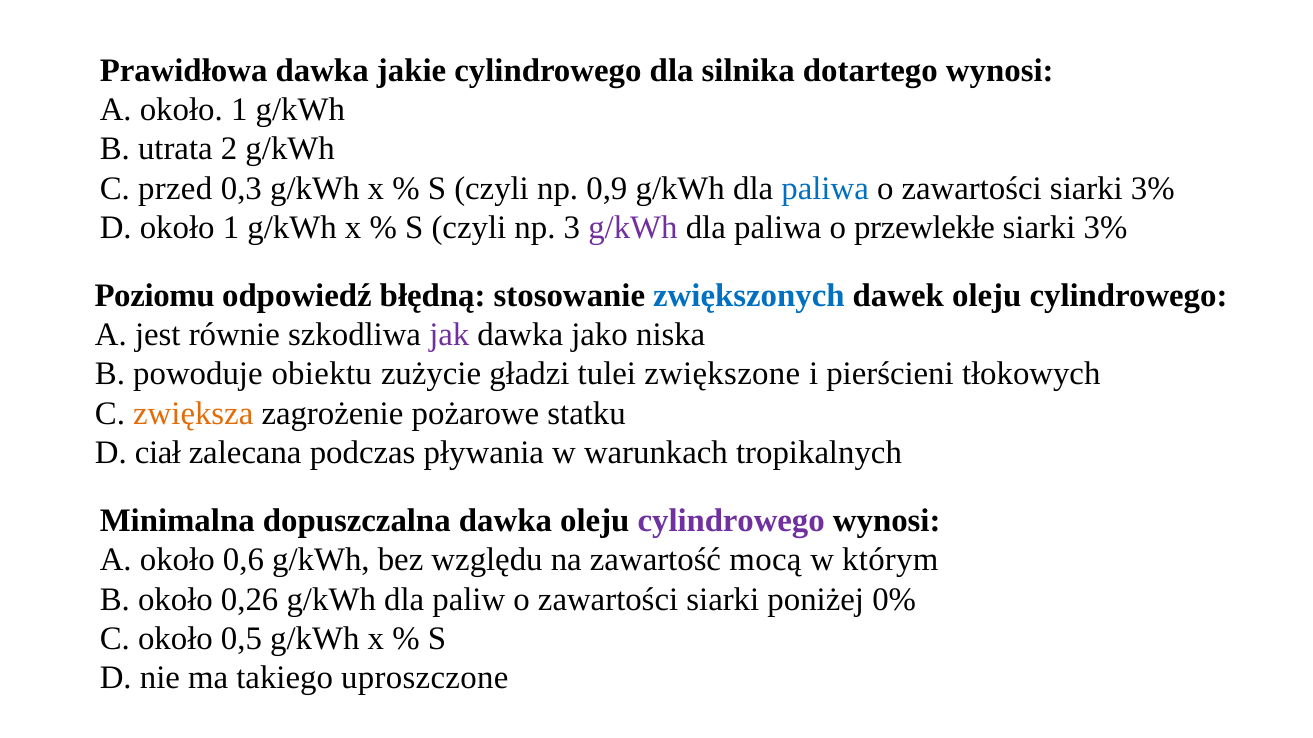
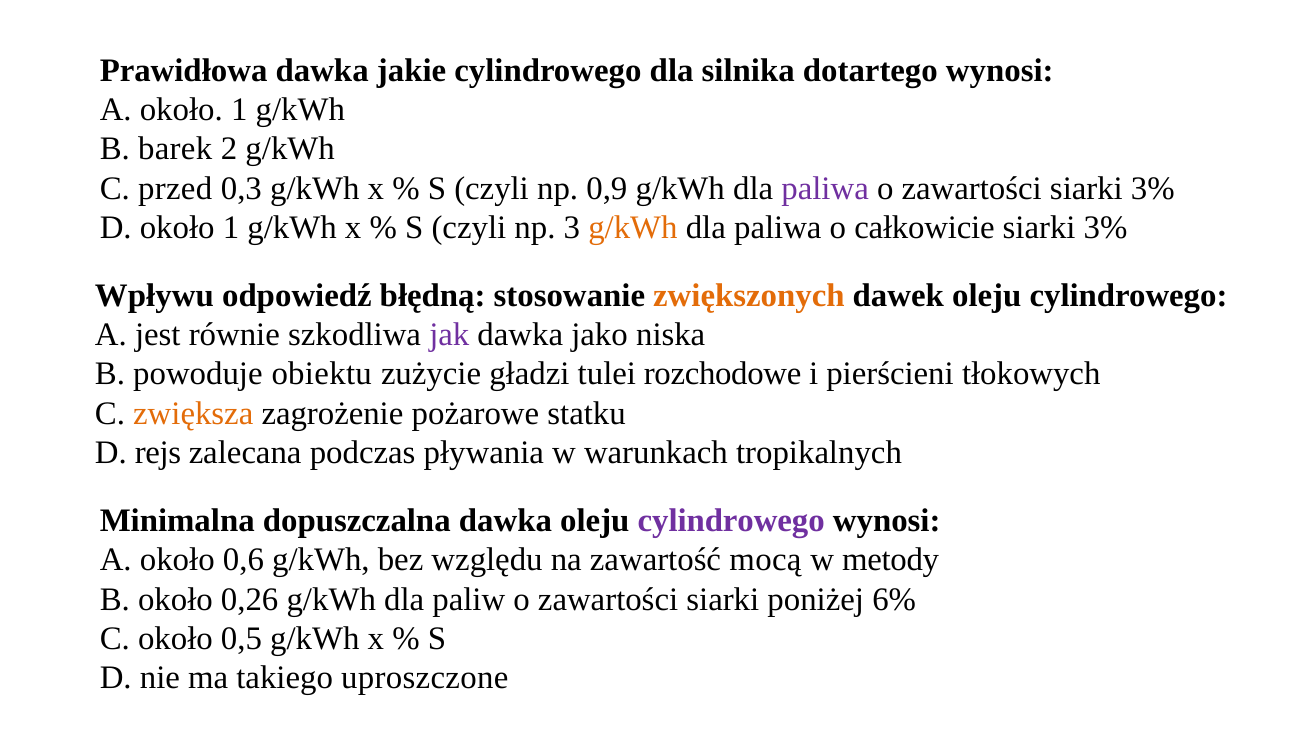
utrata: utrata -> barek (175, 149)
paliwa colour: blue -> purple (825, 188)
g/kWh colour: purple -> orange (633, 228)
przewlekłe: przewlekłe -> całkowicie (925, 228)
Poziomu: Poziomu -> Wpływu (154, 296)
zwiększonych colour: blue -> orange (749, 296)
zwiększone: zwiększone -> rozchodowe (723, 374)
ciał: ciał -> rejs (158, 453)
którym: którym -> metody (891, 560)
0%: 0% -> 6% (894, 600)
